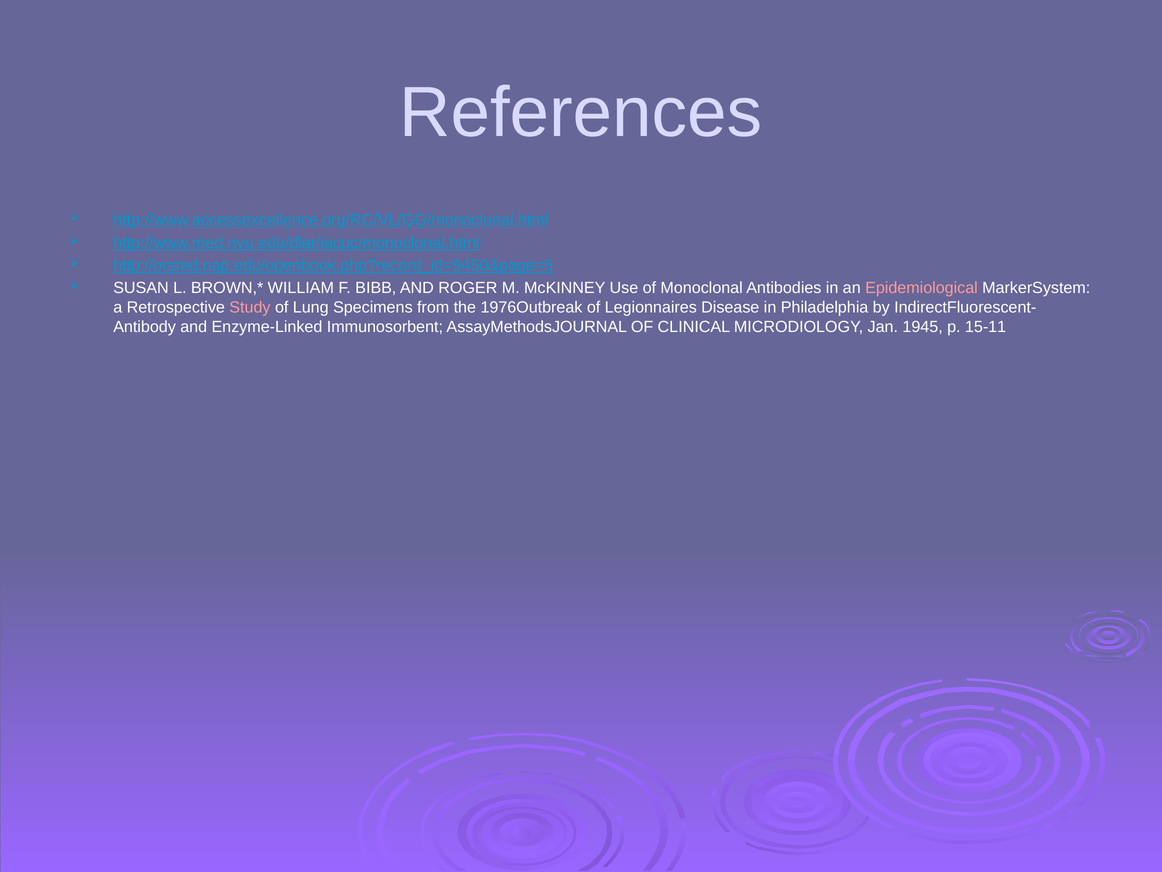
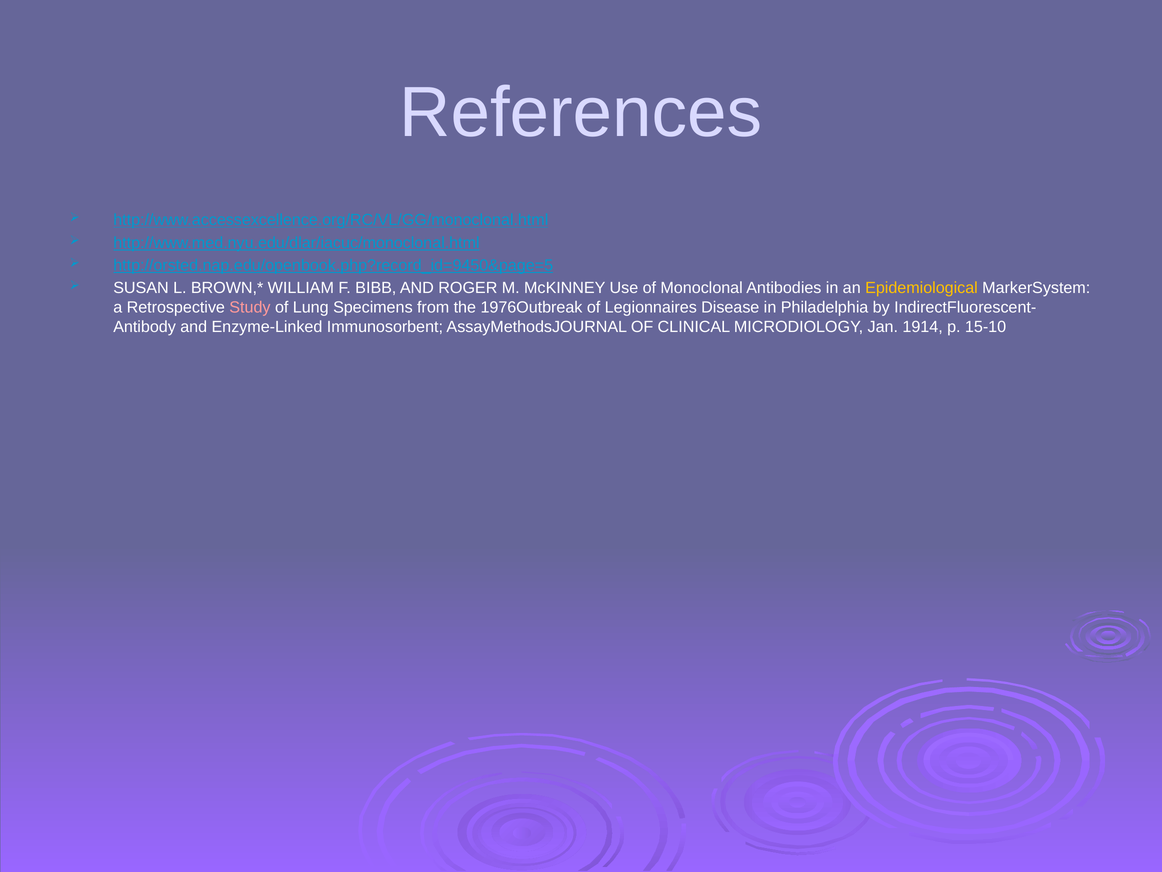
Epidemiological colour: pink -> yellow (922, 288)
1945: 1945 -> 1914 (923, 327)
15-11: 15-11 -> 15-10 (986, 327)
